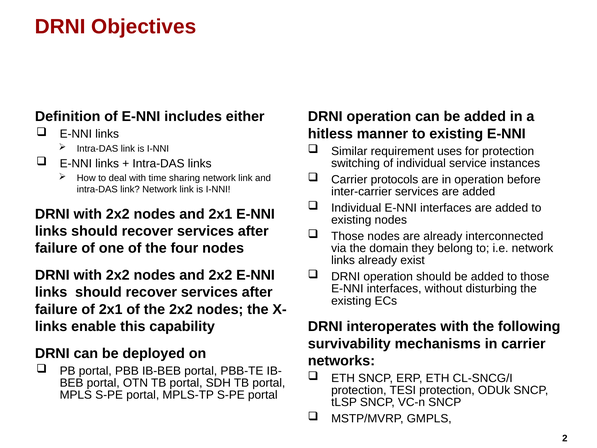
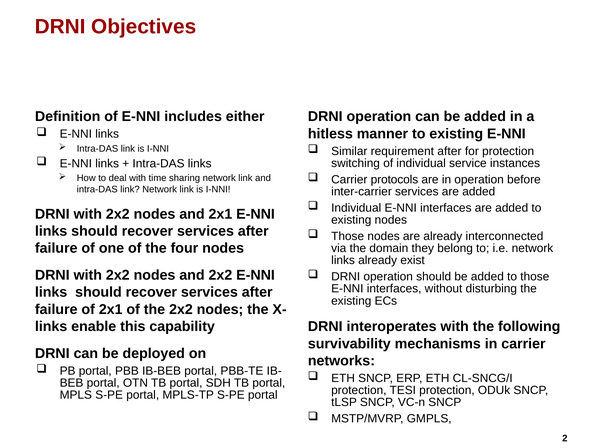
requirement uses: uses -> after (449, 151)
